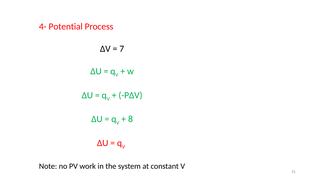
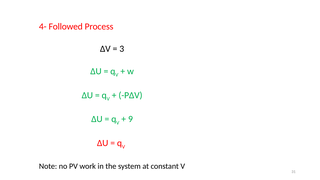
Potential: Potential -> Followed (66, 26)
7: 7 -> 3 (122, 49)
8: 8 -> 9 (130, 119)
